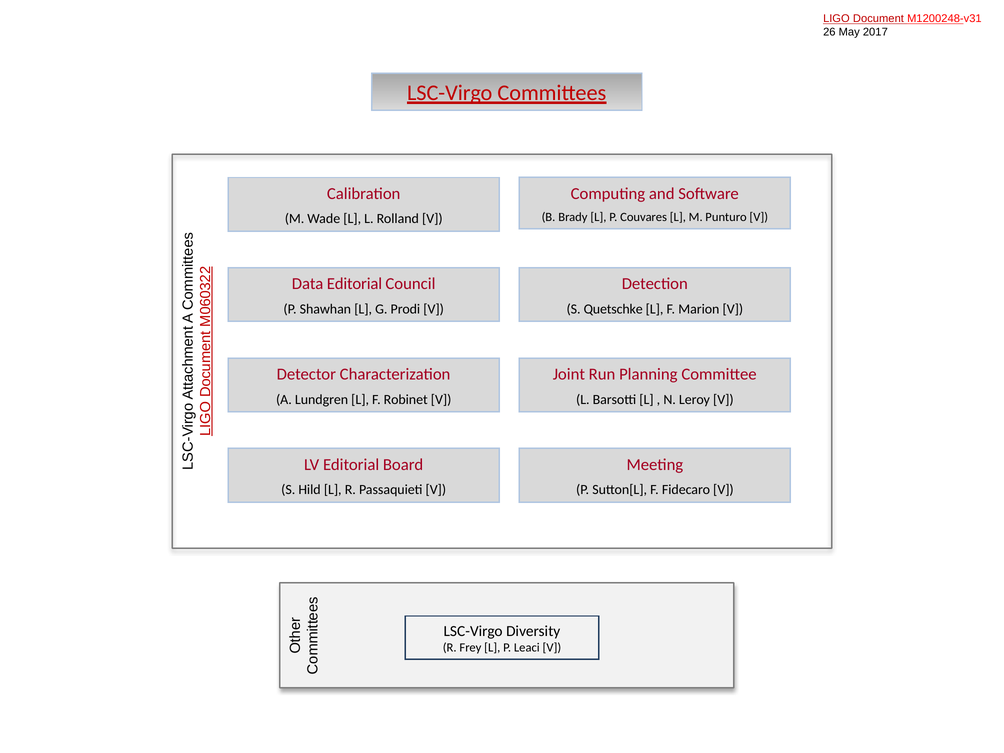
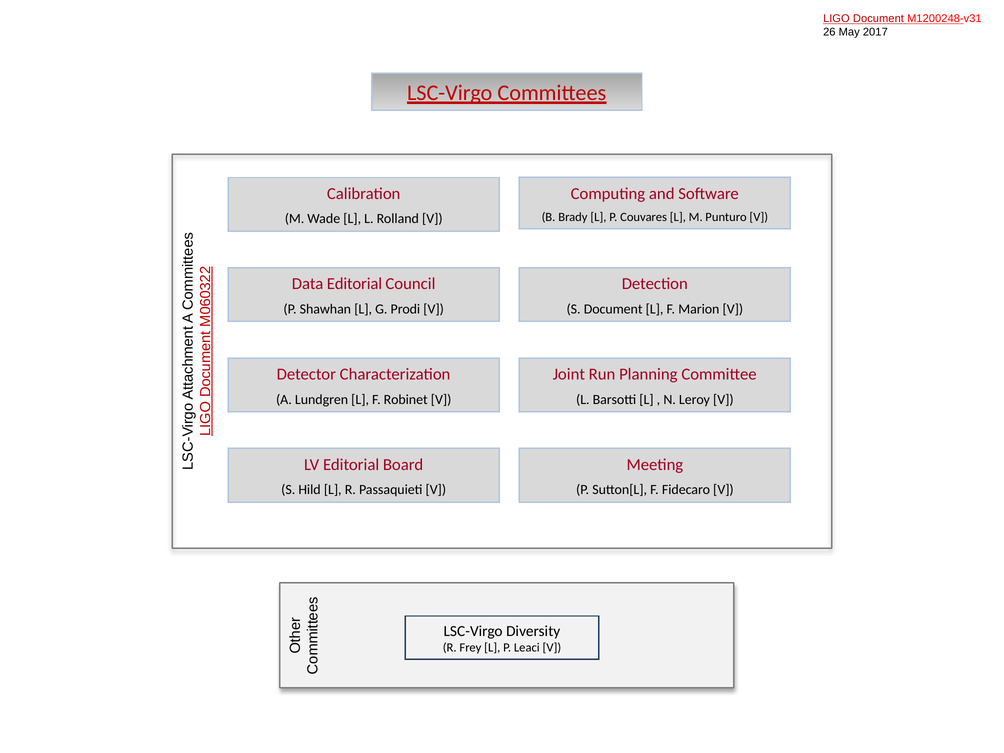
S Quetschke: Quetschke -> Document (613, 309)
